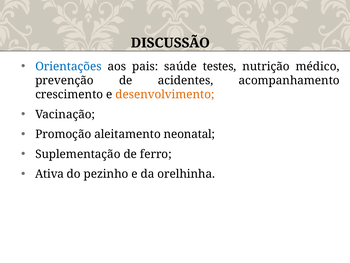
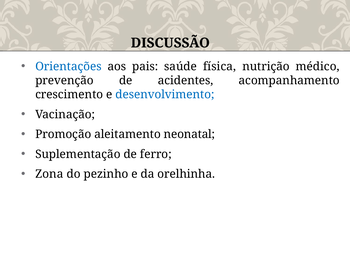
testes: testes -> física (220, 66)
desenvolvimento colour: orange -> blue (165, 94)
Ativa: Ativa -> Zona (49, 174)
